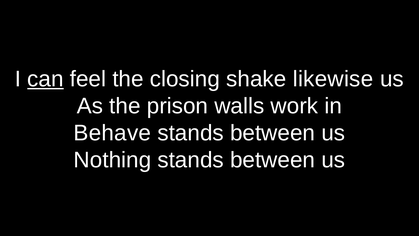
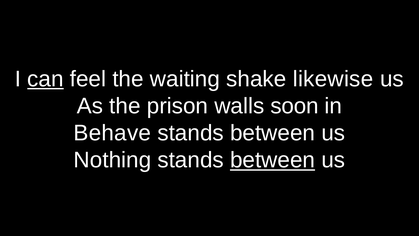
closing: closing -> waiting (185, 79)
work: work -> soon (295, 106)
between underline: none -> present (273, 160)
